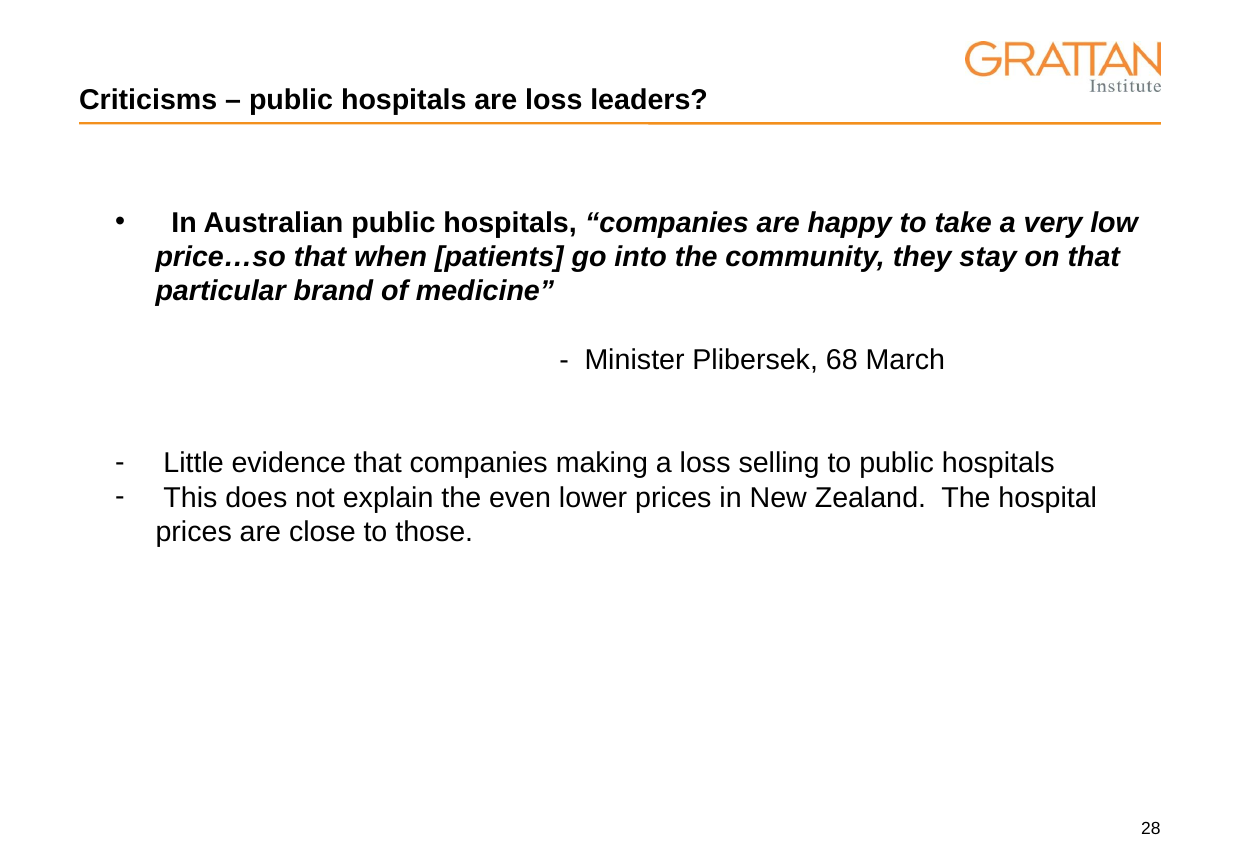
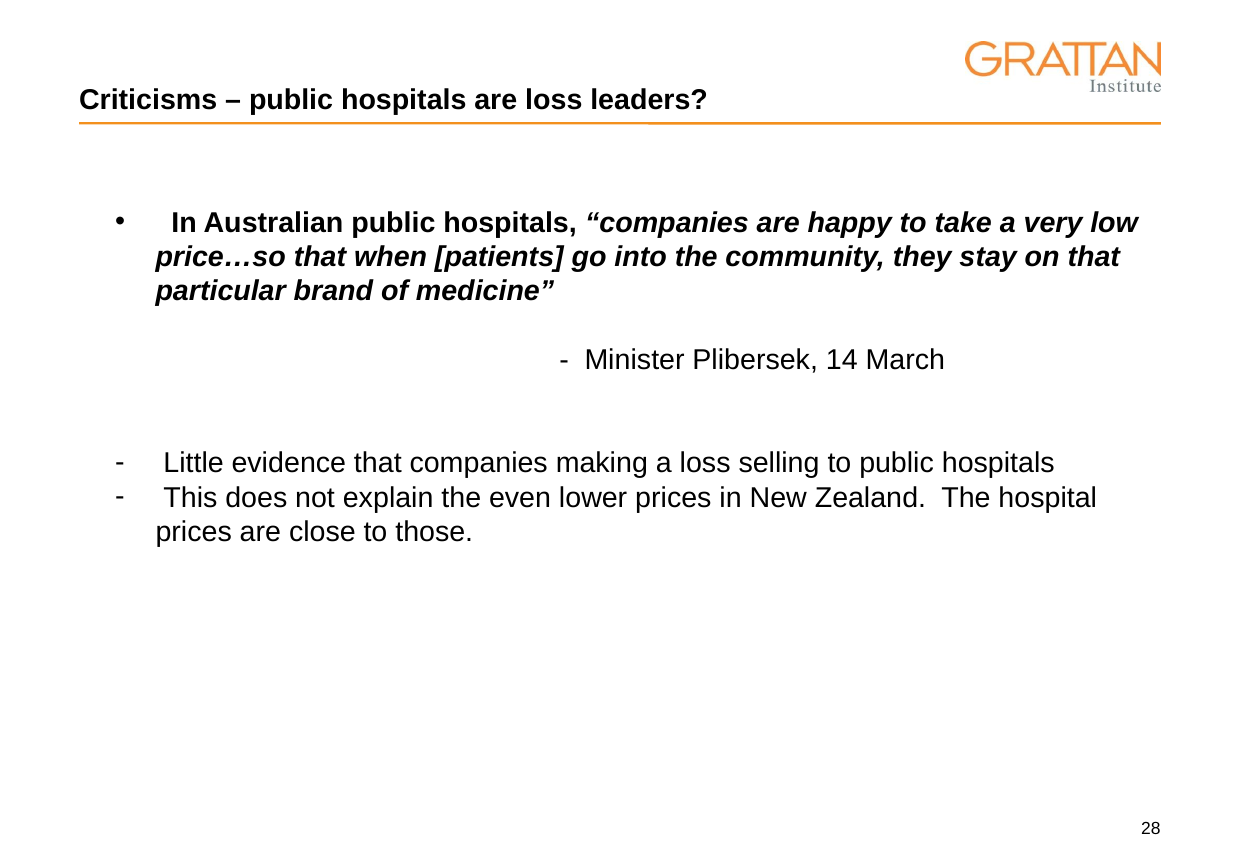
68: 68 -> 14 (842, 360)
